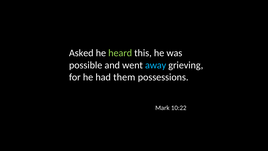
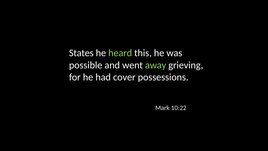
Asked: Asked -> States (81, 53)
away colour: light blue -> light green (156, 65)
them: them -> cover (124, 77)
